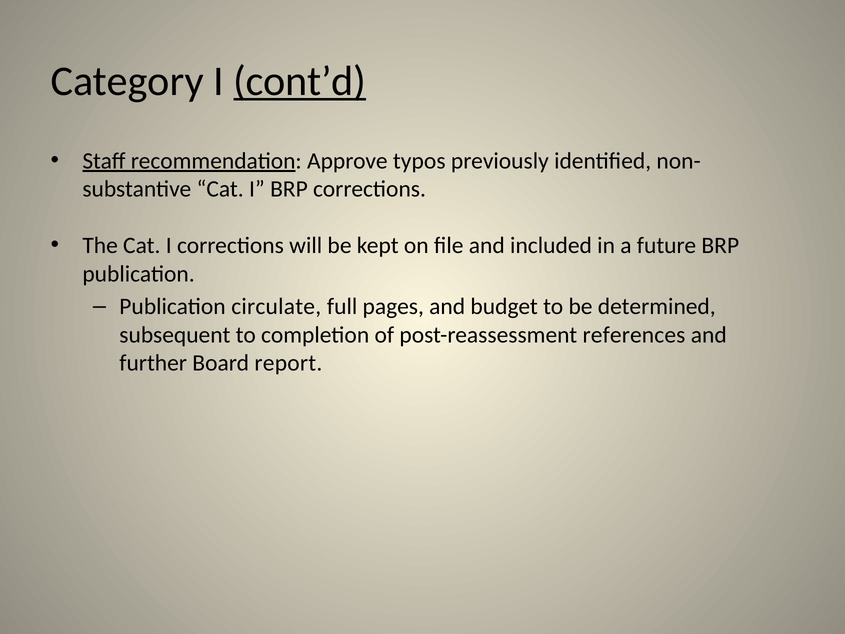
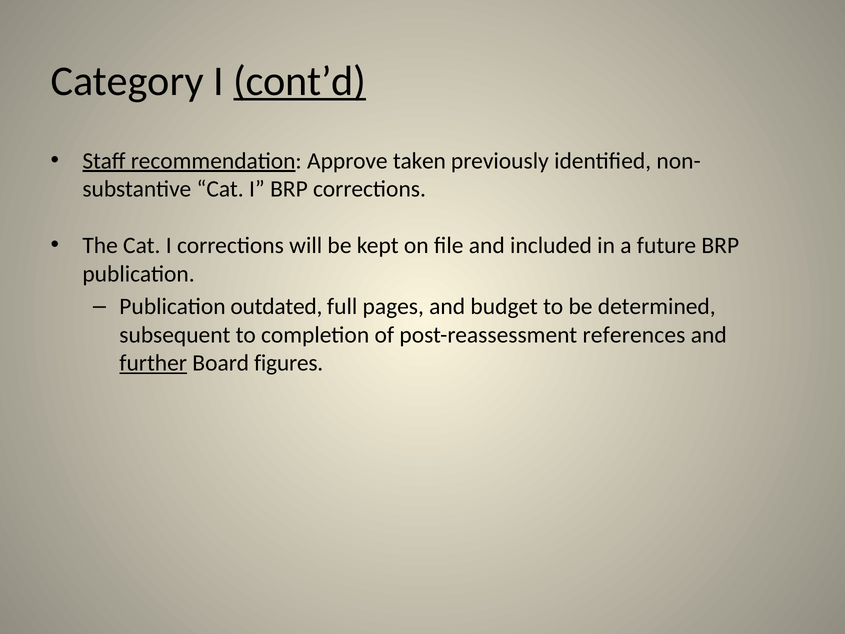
typos: typos -> taken (419, 161)
circulate: circulate -> outdated (276, 307)
further underline: none -> present (153, 363)
report: report -> figures (289, 363)
